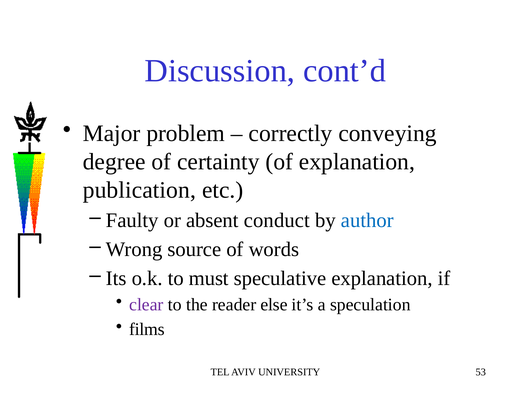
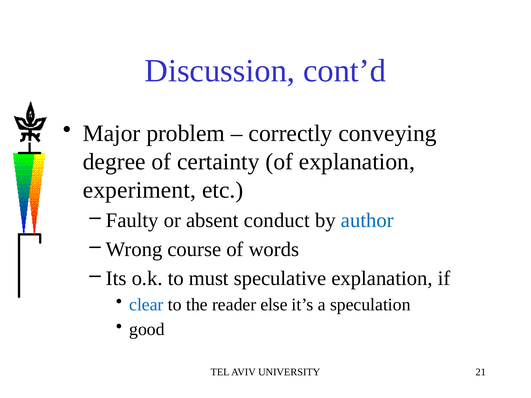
publication: publication -> experiment (139, 190)
source: source -> course (194, 250)
clear colour: purple -> blue (146, 305)
films: films -> good (147, 330)
53: 53 -> 21 (481, 372)
